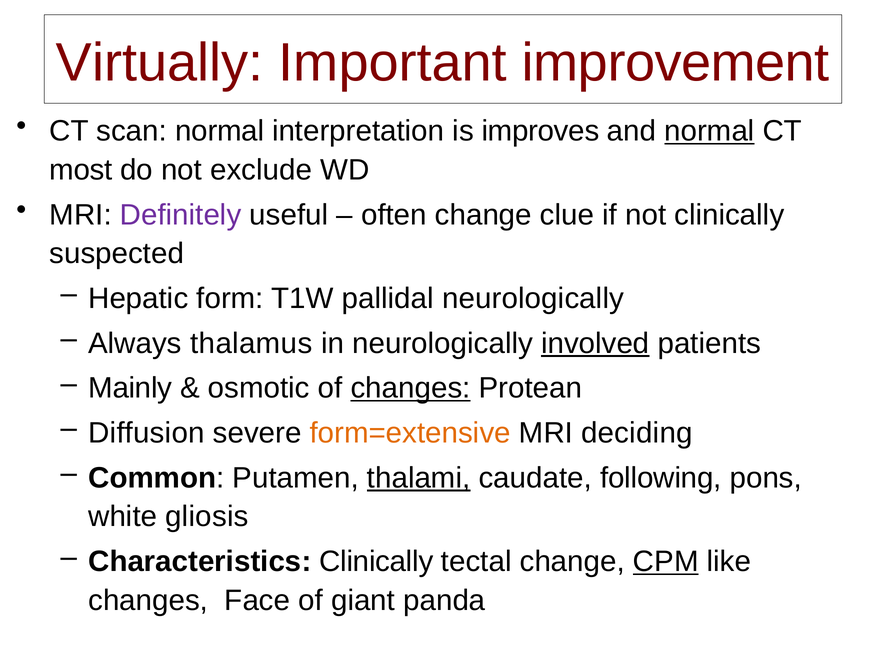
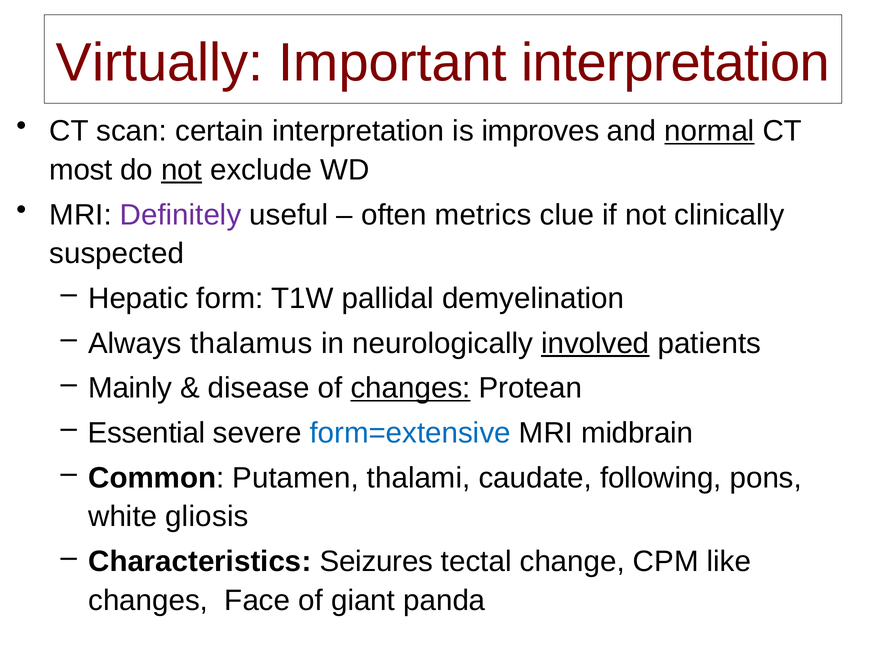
Important improvement: improvement -> interpretation (676, 63)
scan normal: normal -> certain (220, 131)
not underline: none -> present (182, 170)
often change: change -> metrics (483, 215)
pallidal neurologically: neurologically -> demyelination (533, 299)
osmotic: osmotic -> disease (259, 388)
Diffusion: Diffusion -> Essential (147, 433)
form=extensive colour: orange -> blue (410, 433)
deciding: deciding -> midbrain (637, 433)
thalami underline: present -> none (419, 478)
Characteristics Clinically: Clinically -> Seizures (376, 562)
CPM underline: present -> none (666, 562)
